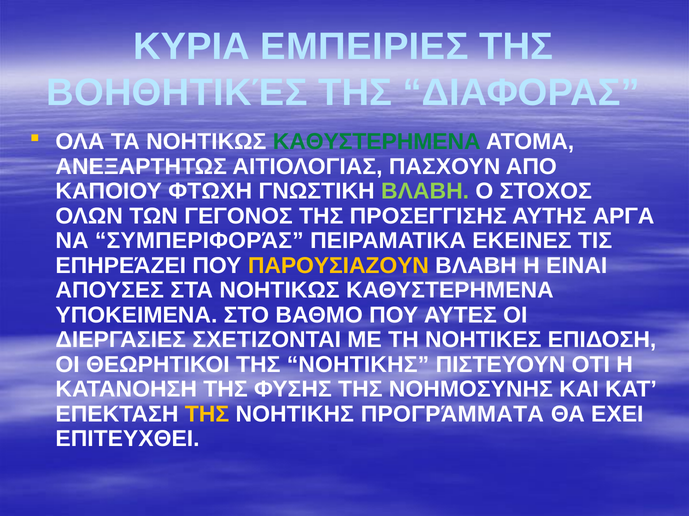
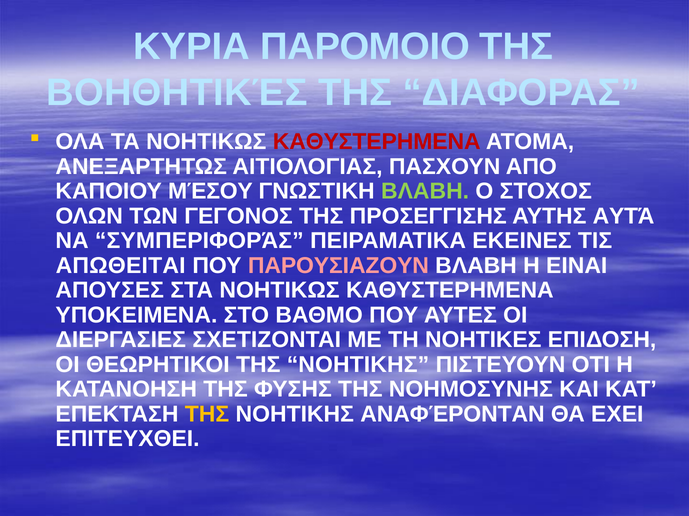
ΕΜΠΕΙΡΙΕΣ: ΕΜΠΕΙΡΙΕΣ -> ΠΑΡΟΜΟΙΟ (365, 47)
ΚΑΘΥΣΤΕΡΗΜΕΝΑ colour: green -> red (377, 142)
ΦΤΩΧΗ: ΦΤΩΧΗ -> ΜΈΣΟΥ (210, 192)
ΑΡΓΑ: ΑΡΓΑ -> ΑΥΤΆ (624, 216)
ΕΠΗΡΕΆΖΕΙ: ΕΠΗΡΕΆΖΕΙ -> ΑΠΩΘΕΙΤΑΙ (121, 266)
ΠΑΡΟΥΣΙΑΖΟΥΝ colour: yellow -> pink (338, 266)
ΠΡΟΓΡΆΜΜΑΤΑ: ΠΡΟΓΡΆΜΜΑΤΑ -> ΑΝΑΦΈΡΟΝΤΑΝ (453, 415)
